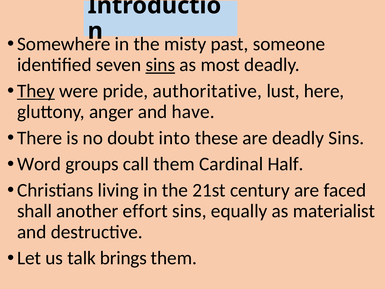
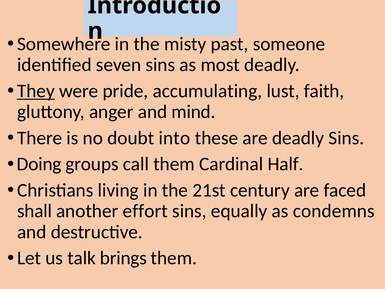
sins underline: present -> none (160, 65)
authoritative: authoritative -> accumulating (207, 91)
here: here -> faith (324, 91)
have: have -> mind (193, 112)
Word: Word -> Doing (39, 164)
materialist: materialist -> condemns (334, 211)
